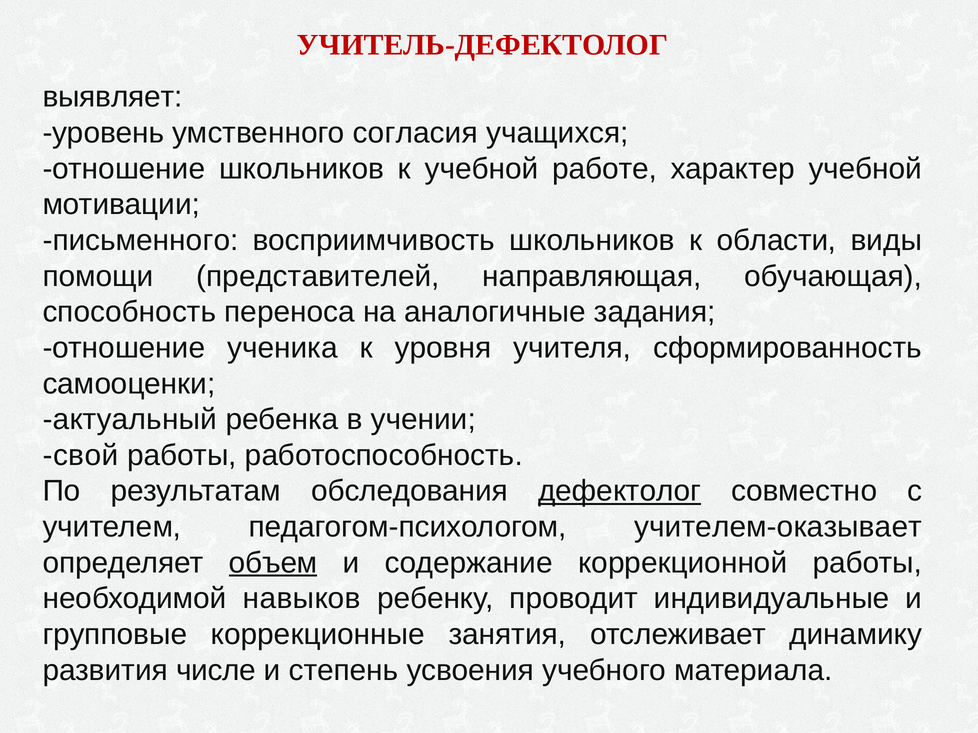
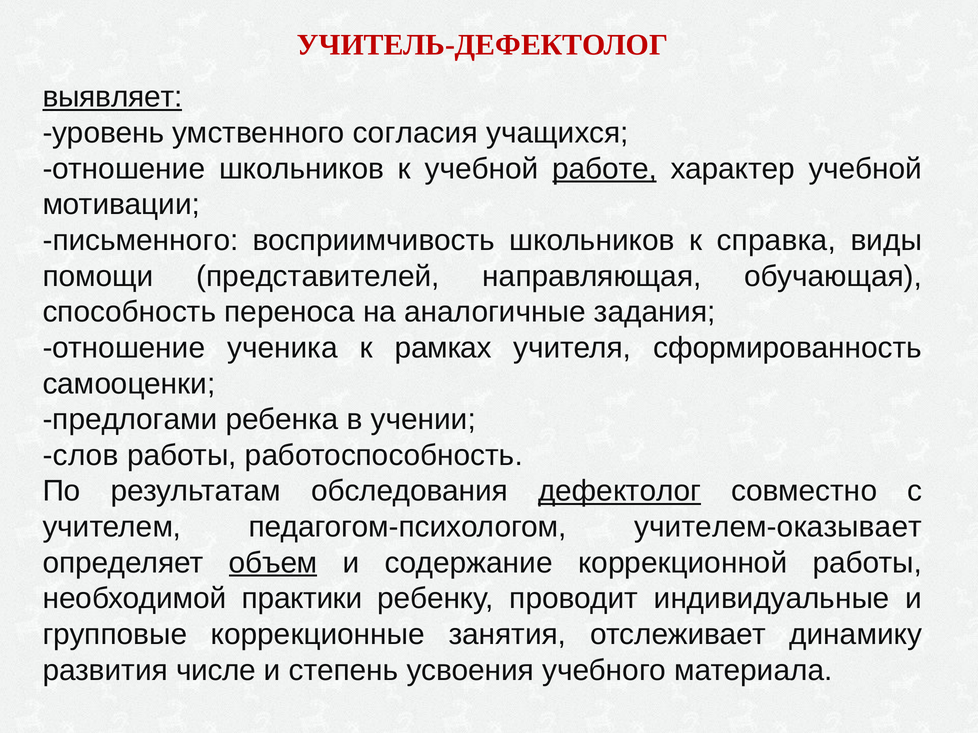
выявляет underline: none -> present (112, 97)
работе underline: none -> present (605, 169)
области: области -> справка (776, 241)
уровня: уровня -> рамках (443, 348)
актуальный: актуальный -> предлогами (130, 420)
свой: свой -> слов (81, 456)
навыков: навыков -> практики (302, 599)
